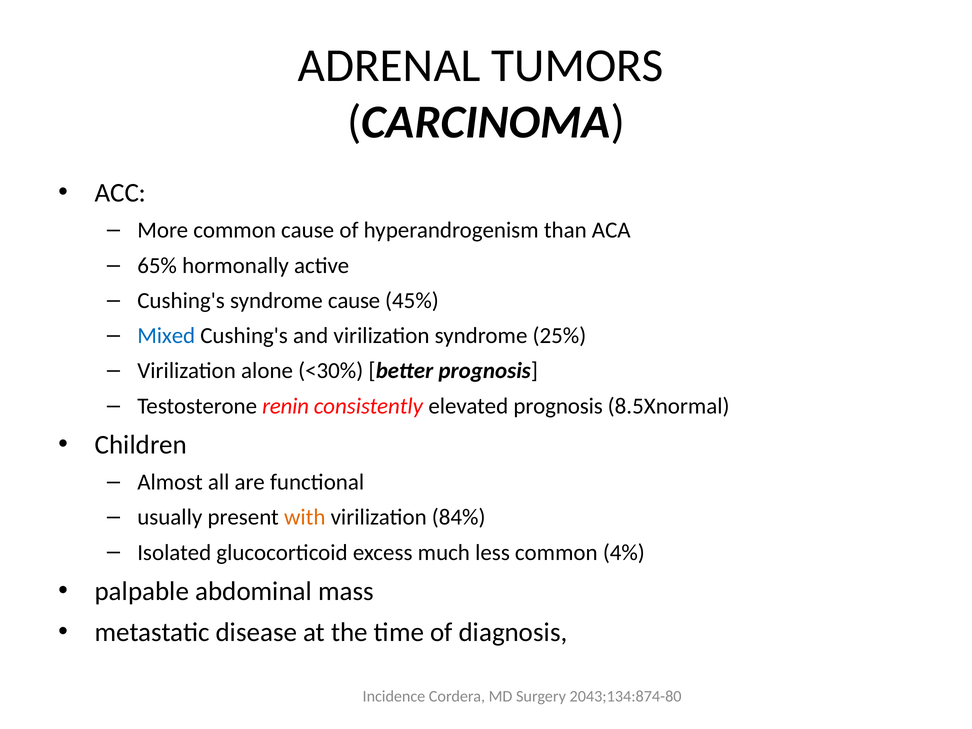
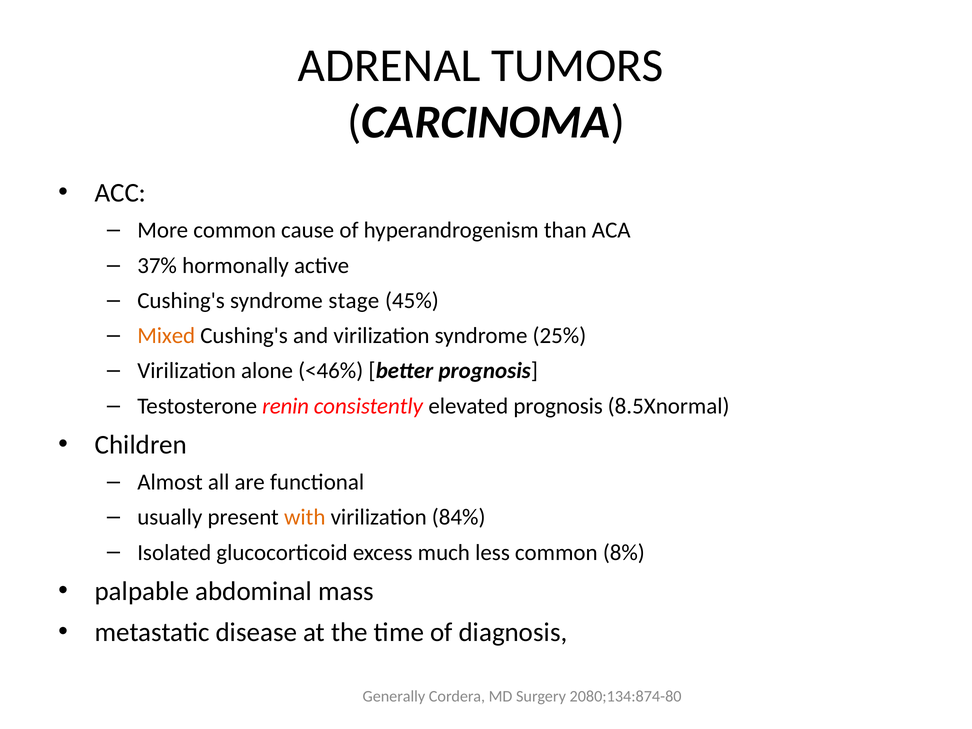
65%: 65% -> 37% (157, 265)
syndrome cause: cause -> stage (354, 301)
Mixed colour: blue -> orange (166, 336)
<30%: <30% -> <46% (331, 371)
4%: 4% -> 8% (624, 552)
Incidence: Incidence -> Generally (394, 696)
2043;134:874-80: 2043;134:874-80 -> 2080;134:874-80 (626, 696)
